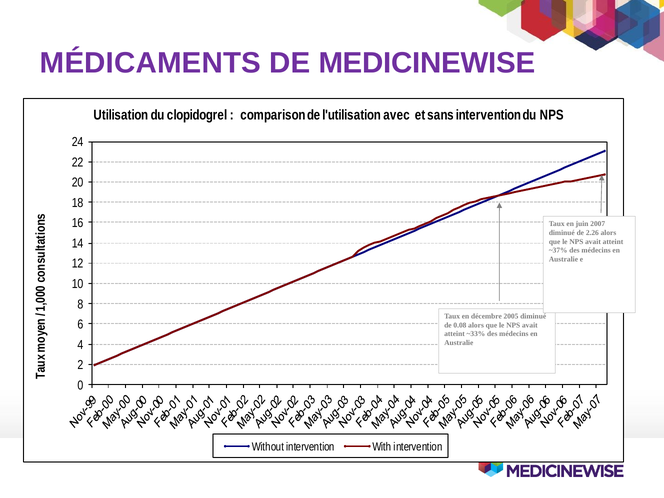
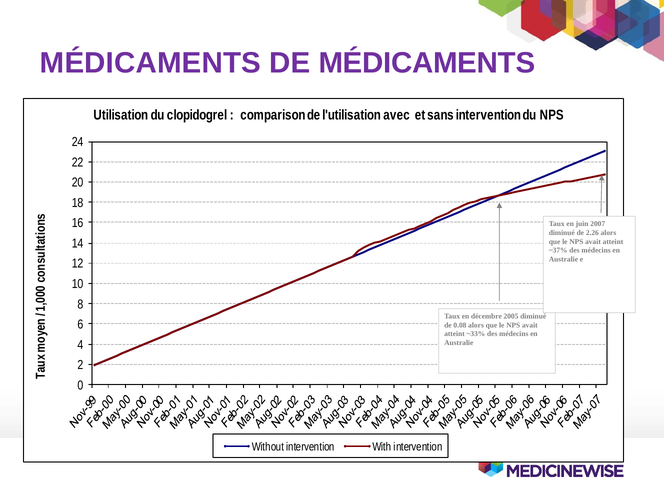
DE MEDICINEWISE: MEDICINEWISE -> MÉDICAMENTS (427, 63)
